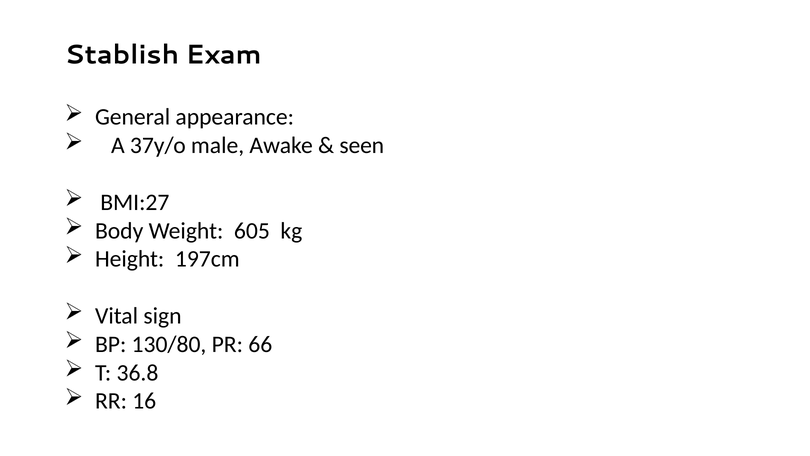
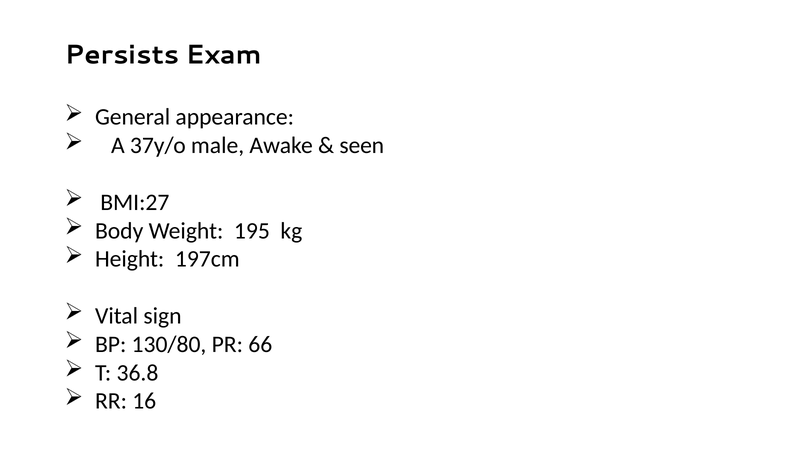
Stablish: Stablish -> Persists (122, 55)
605: 605 -> 195 (252, 231)
